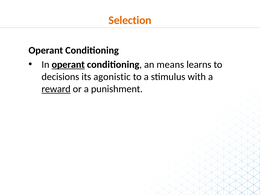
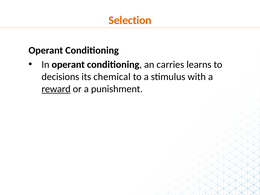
operant underline: present -> none (68, 65)
means: means -> carries (170, 65)
agonistic: agonistic -> chemical (112, 77)
